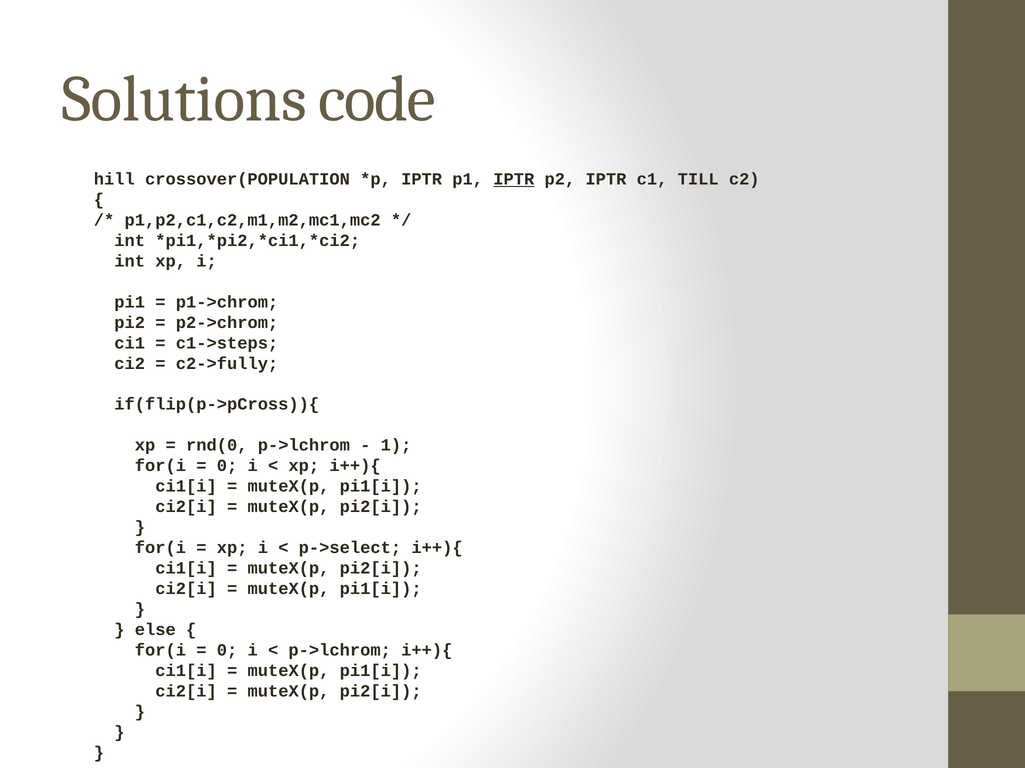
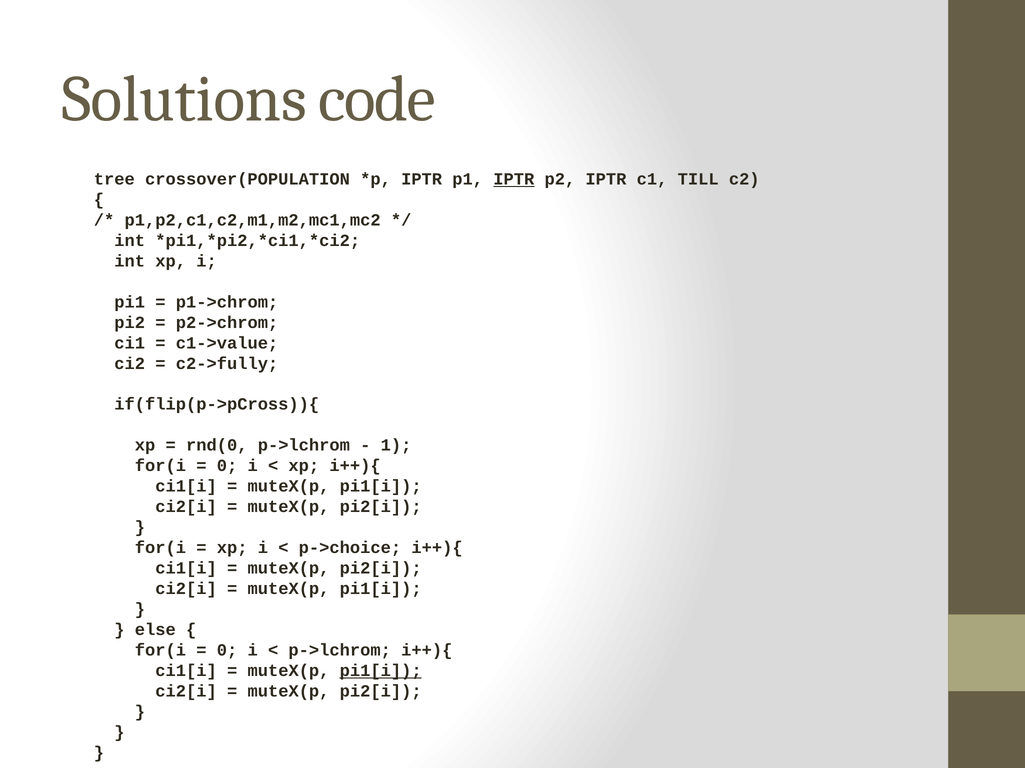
hill: hill -> tree (114, 179)
c1->steps: c1->steps -> c1->value (227, 343)
p->select: p->select -> p->choice (350, 548)
pi1[i underline: none -> present (381, 671)
